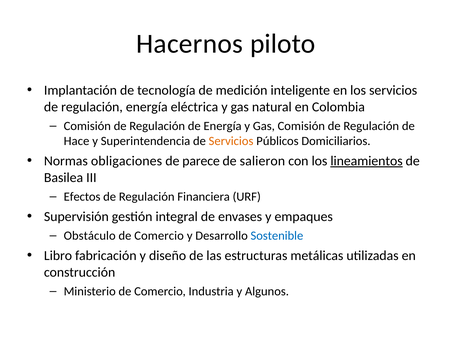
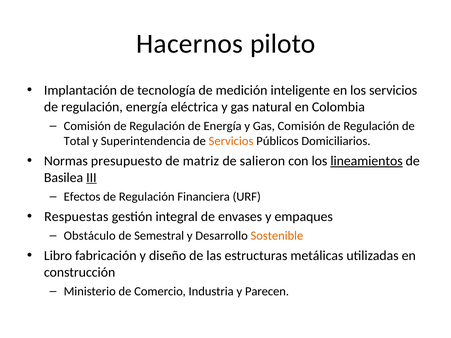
Hace: Hace -> Total (77, 141)
obligaciones: obligaciones -> presupuesto (127, 161)
parece: parece -> matriz (201, 161)
III underline: none -> present (91, 178)
Supervisión: Supervisión -> Respuestas (76, 217)
Comercio: Comercio -> Semestral (159, 236)
Sostenible colour: blue -> orange (277, 236)
Algunos: Algunos -> Parecen (267, 292)
